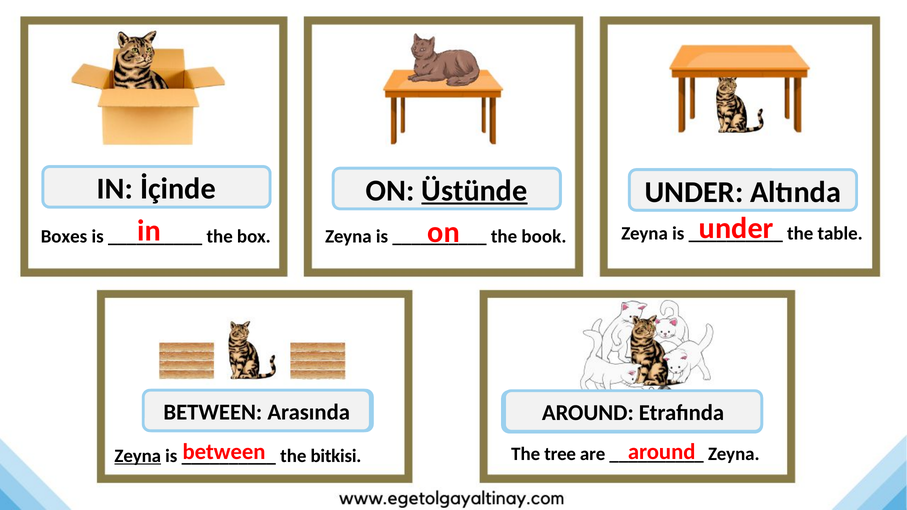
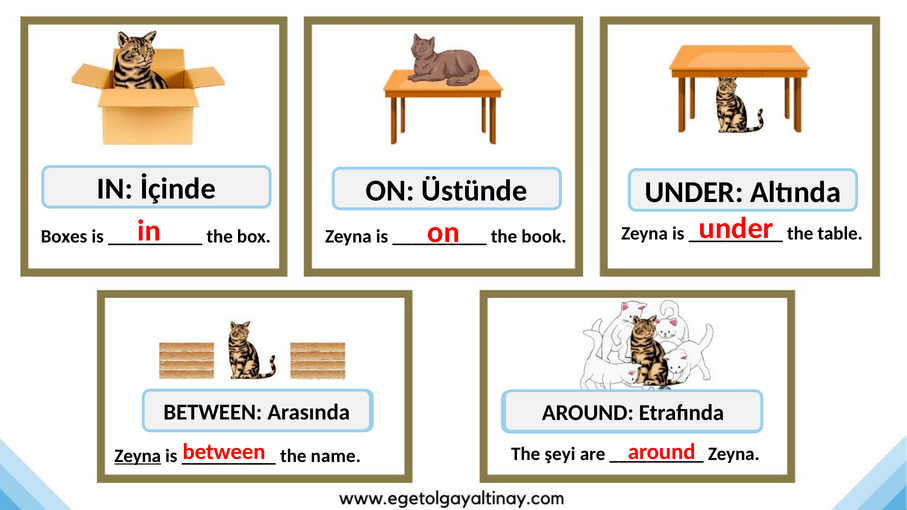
Üstünde underline: present -> none (474, 191)
bitkisi: bitkisi -> name (336, 456)
tree: tree -> şeyi (560, 454)
